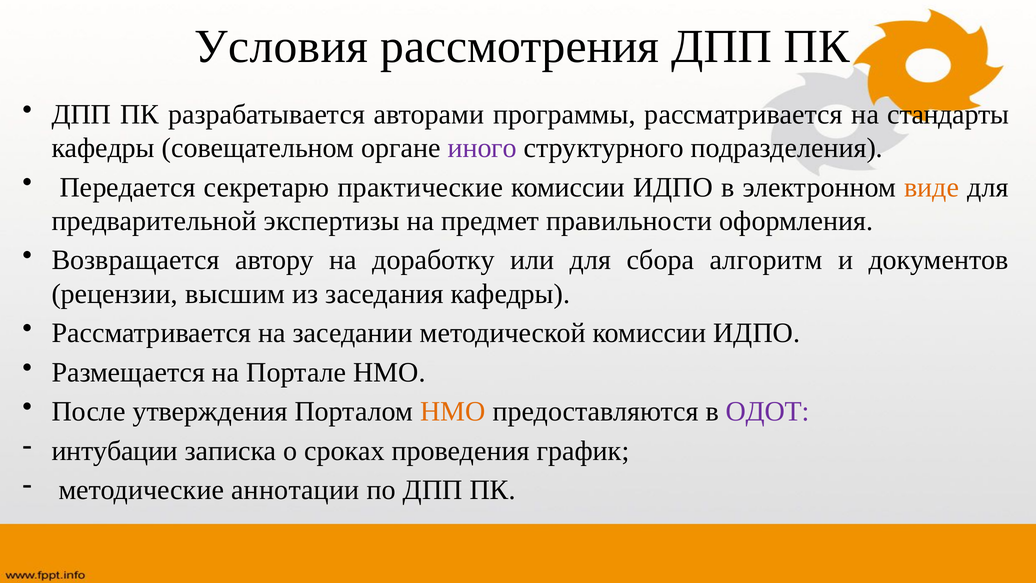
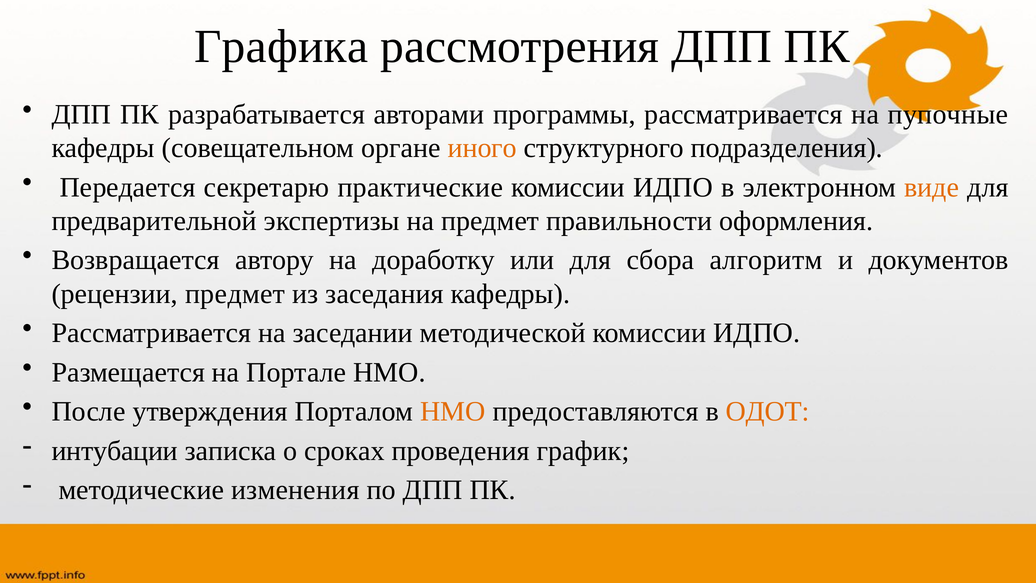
Условия: Условия -> Графика (281, 47)
стандарты: стандарты -> пупочные (948, 114)
иного colour: purple -> orange (482, 148)
рецензии высшим: высшим -> предмет (235, 294)
ОДОТ colour: purple -> orange (768, 411)
аннотации: аннотации -> изменения (295, 490)
